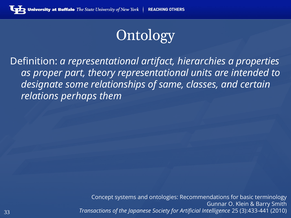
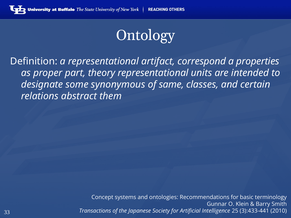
hierarchies: hierarchies -> correspond (202, 61)
relationships: relationships -> synonymous (118, 85)
perhaps: perhaps -> abstract (79, 96)
